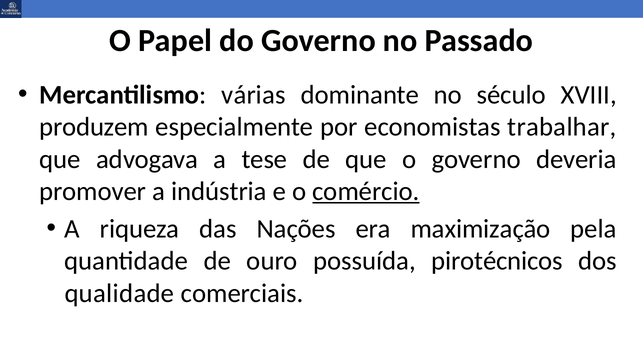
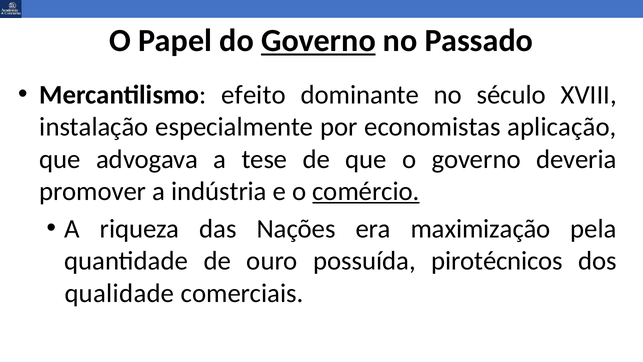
Governo underline: none -> present (318, 41)
várias: várias -> efeito (254, 95)
produzem: produzem -> instalação (94, 127)
trabalhar: trabalhar -> aplicação (562, 127)
